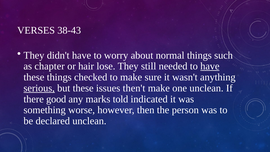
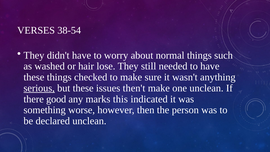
38-43: 38-43 -> 38-54 (69, 30)
chapter: chapter -> washed (50, 66)
have underline: present -> none (210, 66)
told: told -> this (120, 99)
